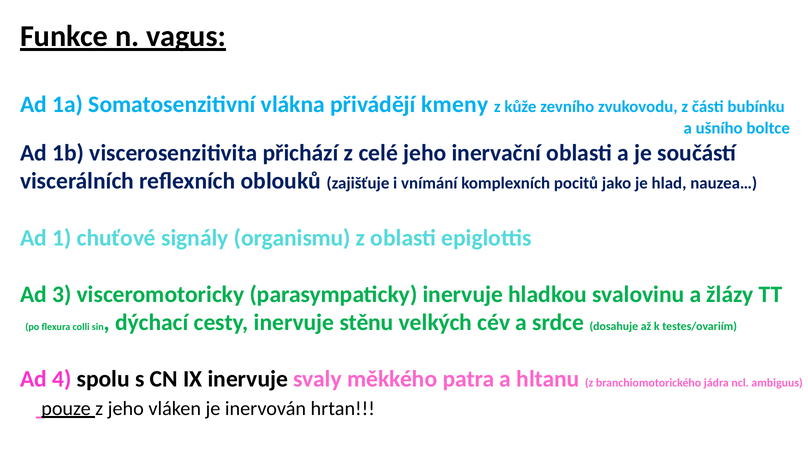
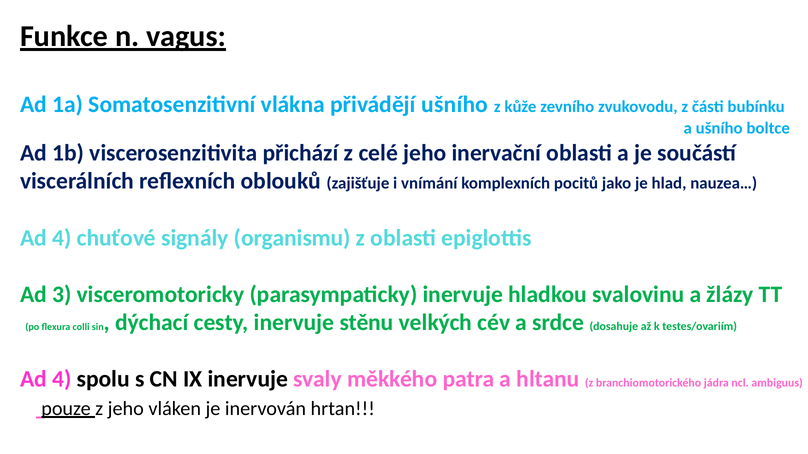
přivádějí kmeny: kmeny -> ušního (455, 105)
1: 1 -> 4 (62, 238)
